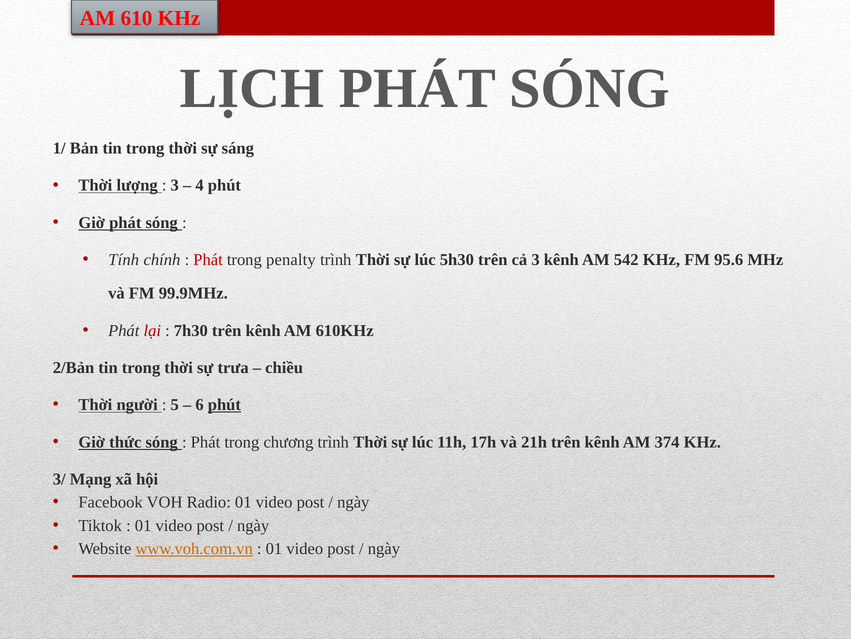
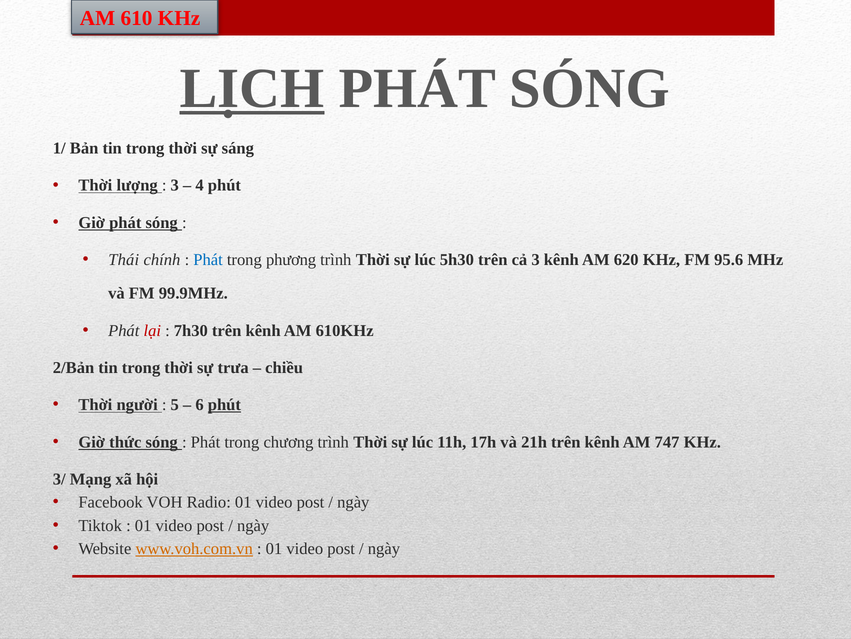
LỊCH underline: none -> present (252, 88)
Tính: Tính -> Thái (124, 259)
Phát colour: red -> blue (208, 259)
penalty: penalty -> phương (291, 259)
542: 542 -> 620 (626, 259)
374: 374 -> 747 (667, 442)
